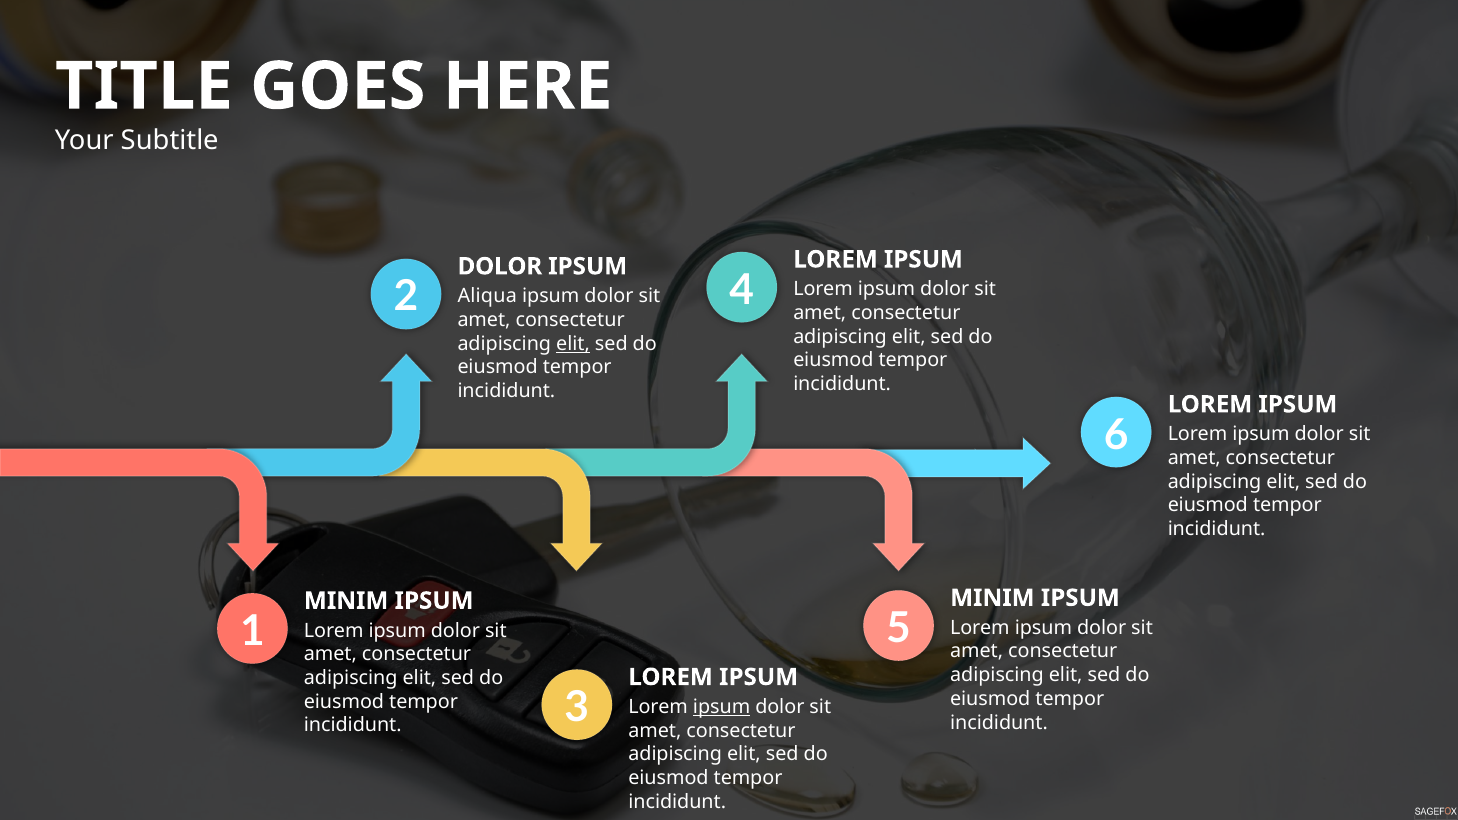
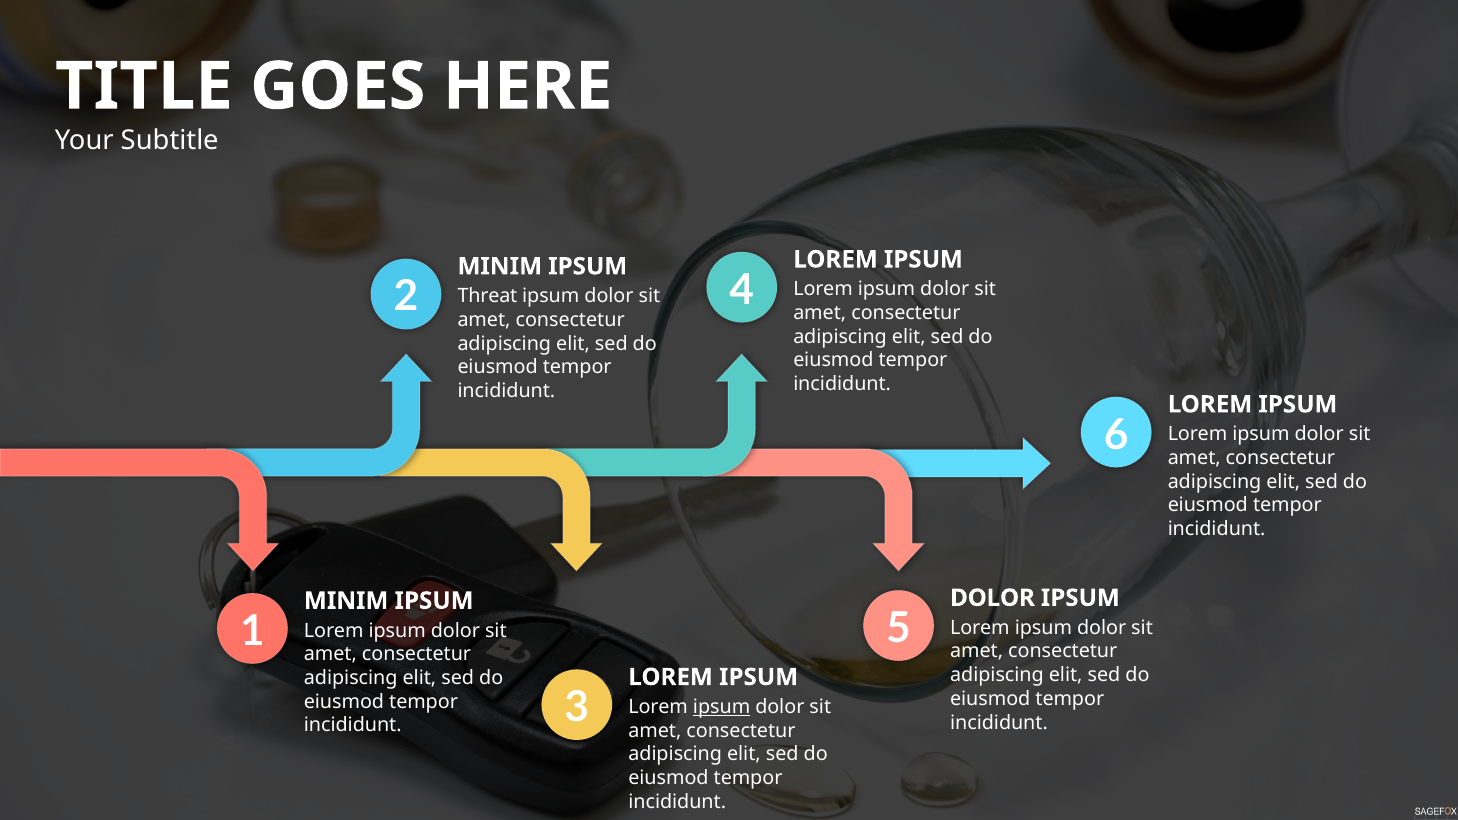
DOLOR: DOLOR -> MINIM (500, 266)
Aliqua: Aliqua -> Threat (487, 296)
elit underline: present -> none (573, 344)
MINIM: MINIM -> DOLOR (993, 598)
